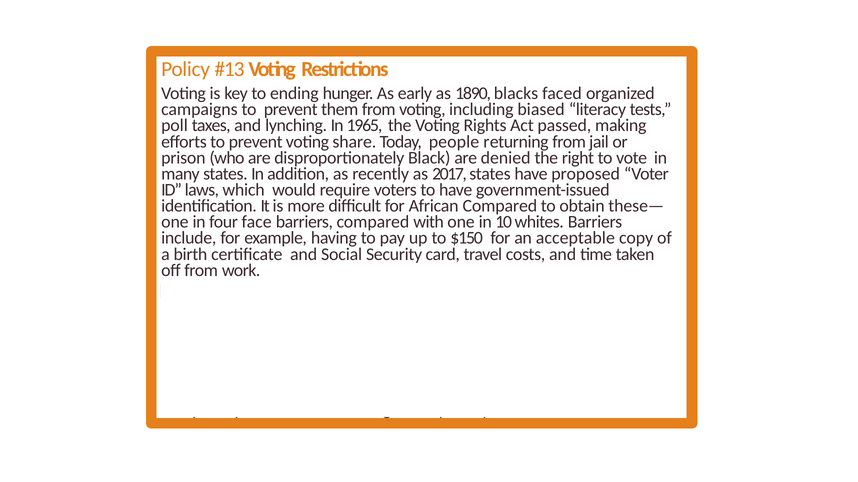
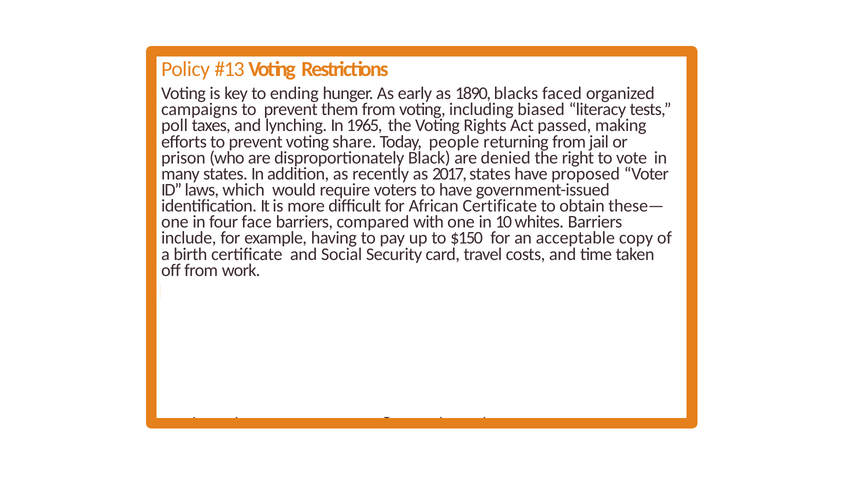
African Compared: Compared -> Certificate (500, 206)
